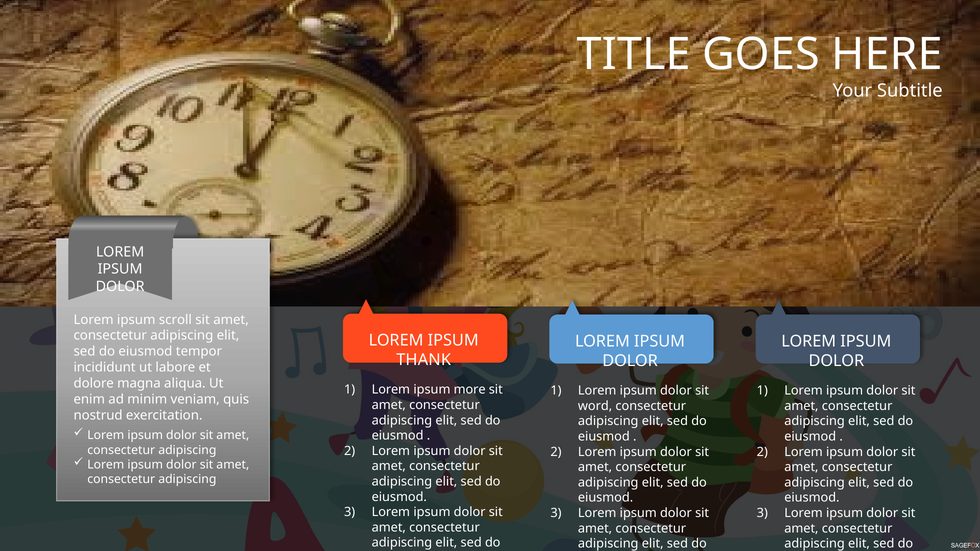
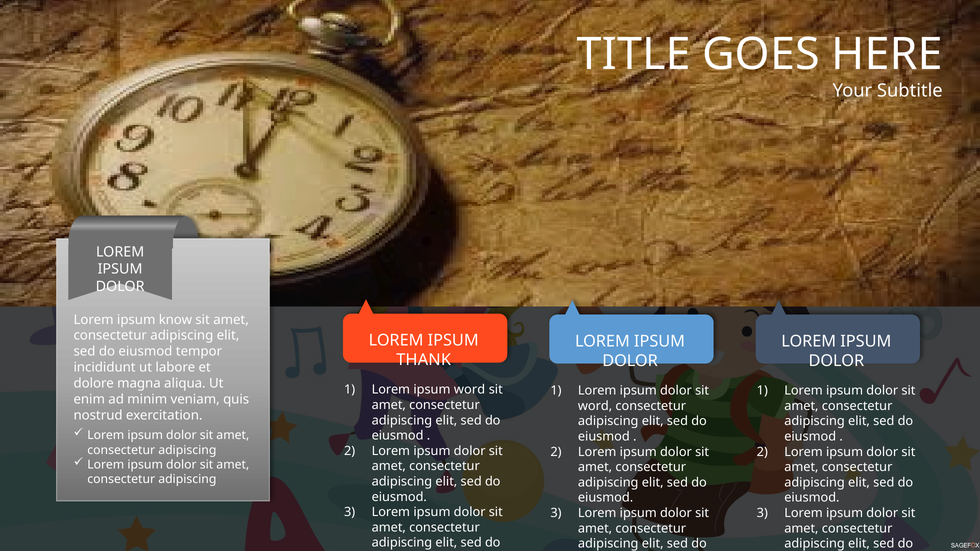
scroll: scroll -> know (175, 320)
ipsum more: more -> word (470, 390)
